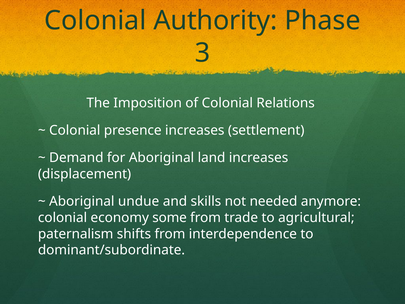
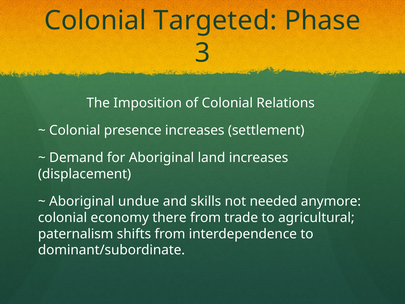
Authority: Authority -> Targeted (215, 21)
some: some -> there (169, 218)
